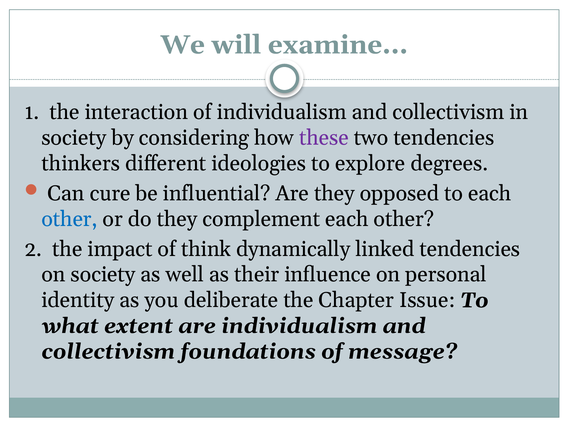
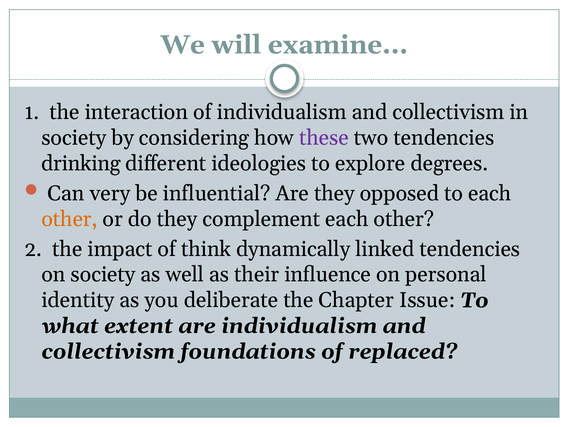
thinkers: thinkers -> drinking (81, 163)
cure: cure -> very (110, 193)
other colour: blue -> orange (69, 219)
message: message -> replaced (402, 351)
